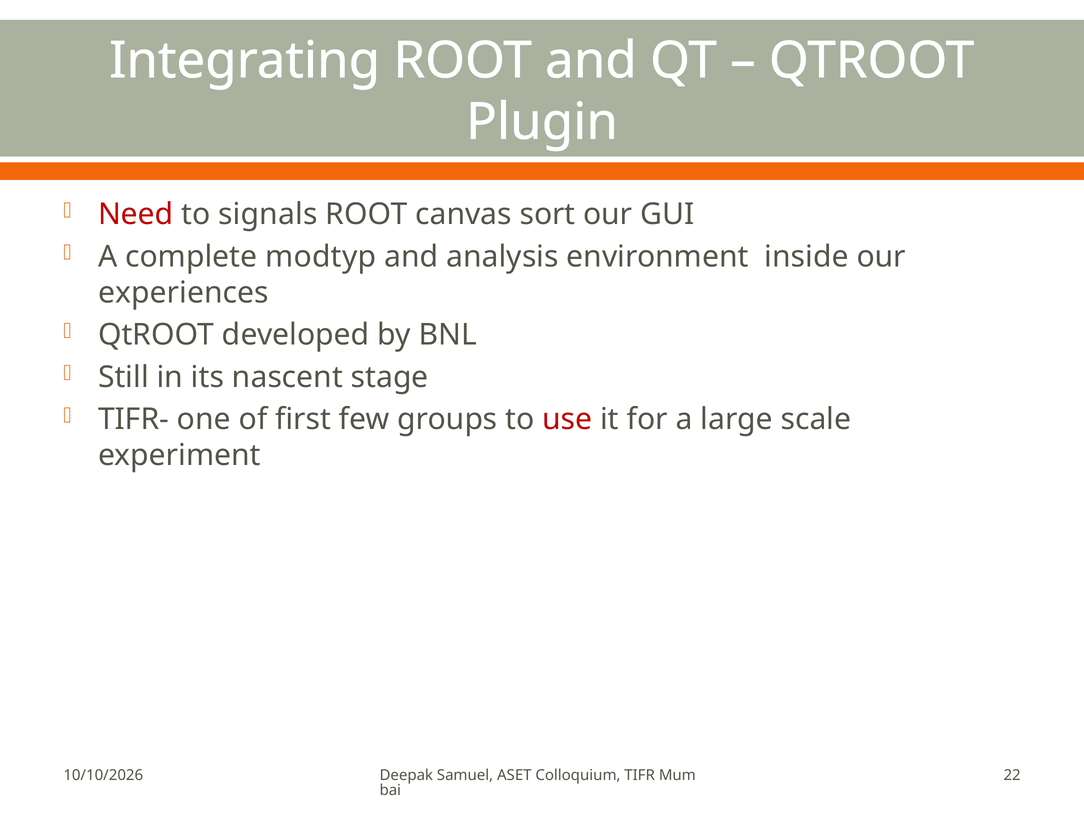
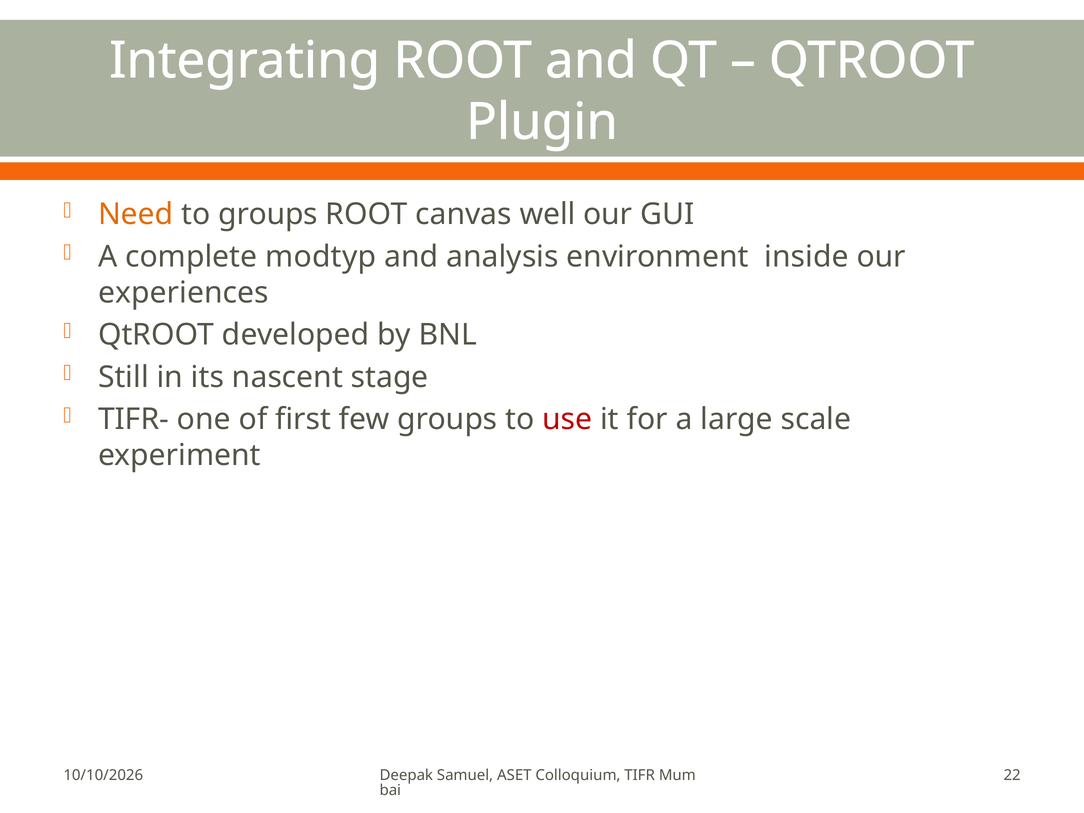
Need colour: red -> orange (136, 214)
to signals: signals -> groups (268, 214)
sort: sort -> well (548, 214)
